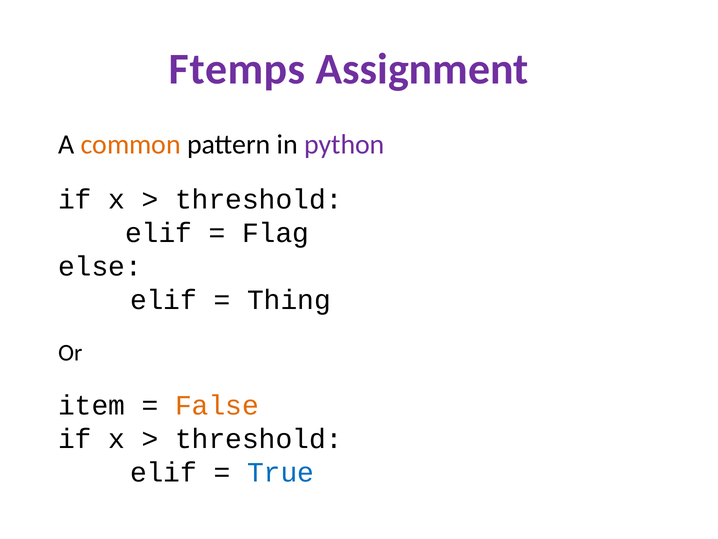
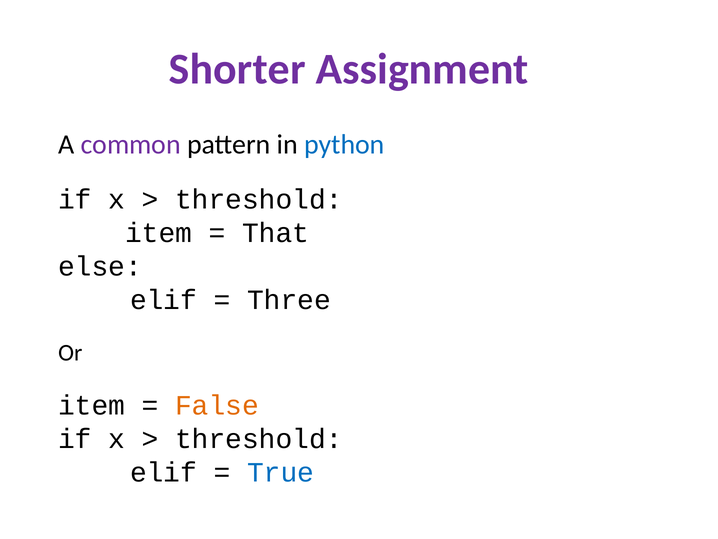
Ftemps: Ftemps -> Shorter (237, 69)
common colour: orange -> purple (131, 144)
python colour: purple -> blue (344, 144)
elif: elif -> item (159, 233)
Flag: Flag -> That (276, 233)
Thing: Thing -> Three (289, 300)
